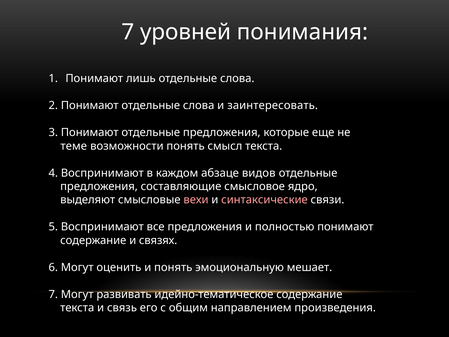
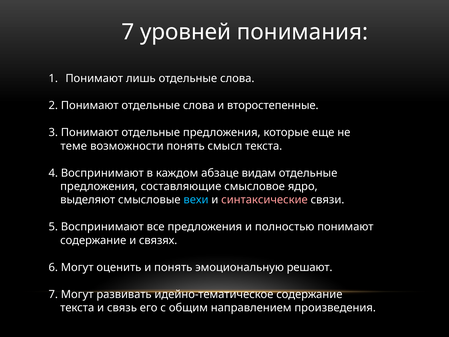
заинтересовать: заинтересовать -> второстепенные (273, 106)
видов: видов -> видам (259, 173)
вехи colour: pink -> light blue (196, 200)
мешает: мешает -> решают (310, 267)
